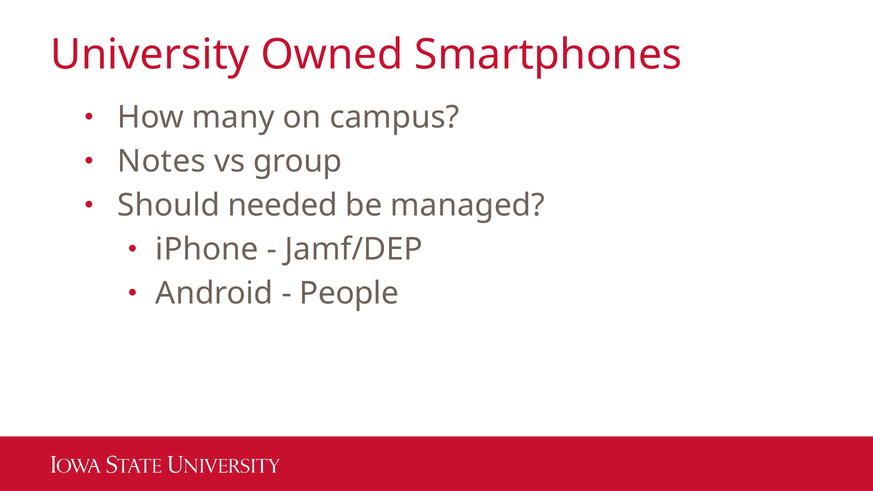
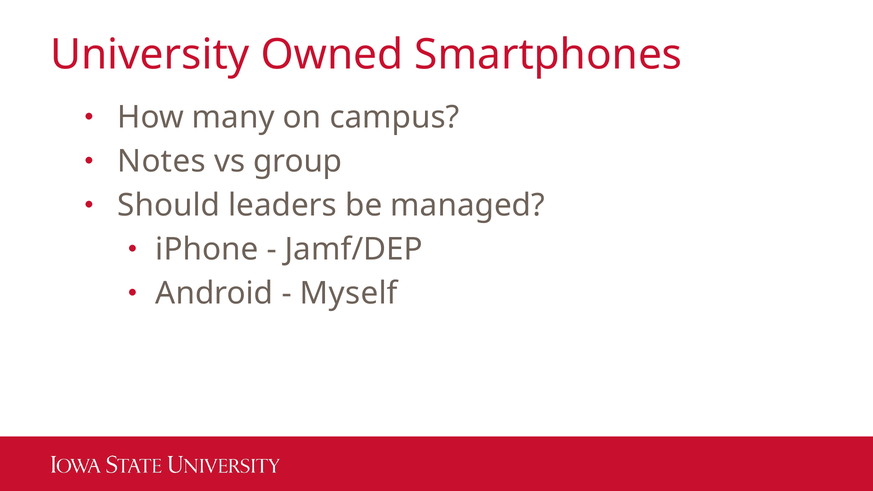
needed: needed -> leaders (283, 205)
People: People -> Myself (349, 293)
